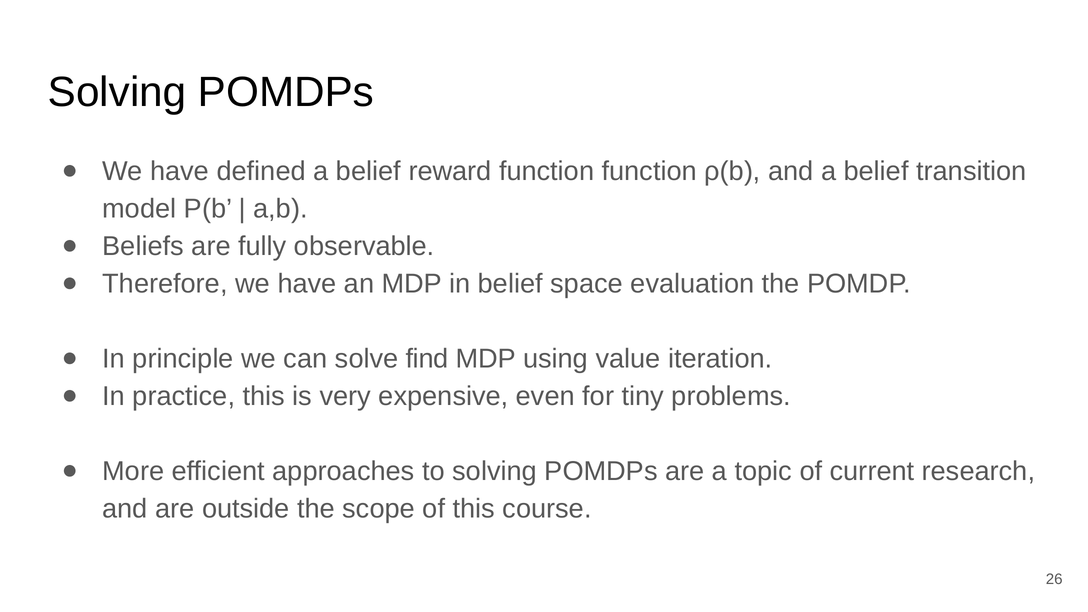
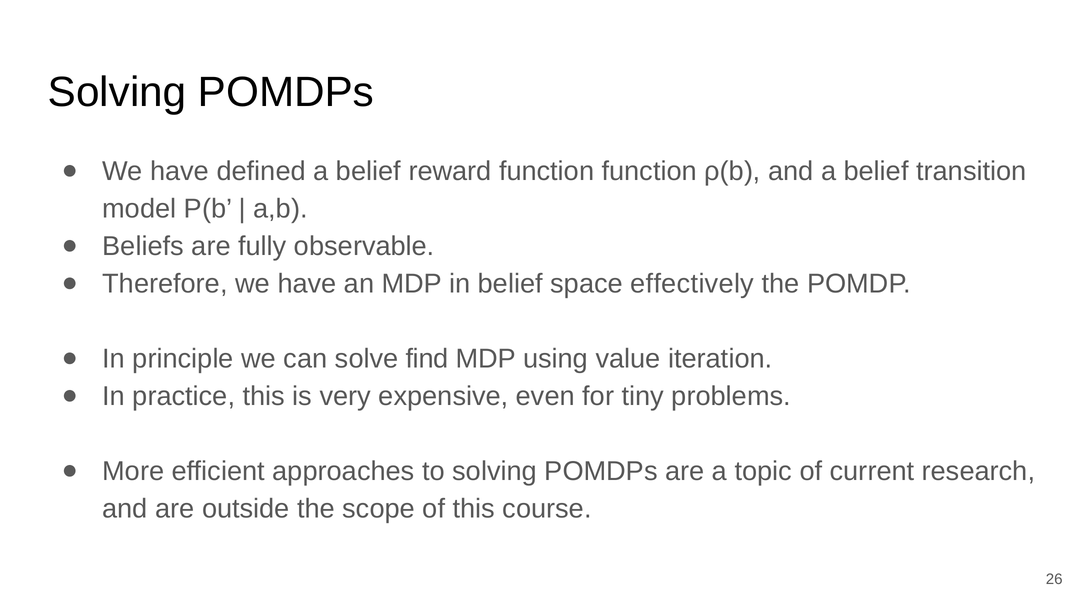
evaluation: evaluation -> effectively (692, 284)
